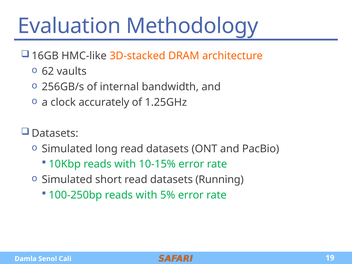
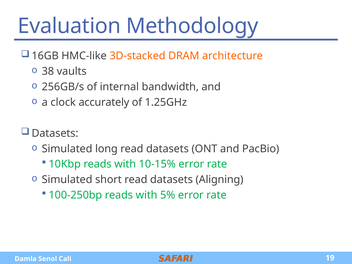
62: 62 -> 38 (48, 71)
Running: Running -> Aligning (220, 180)
